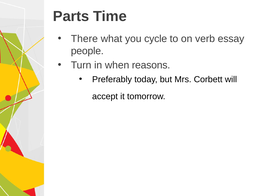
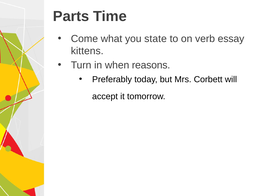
There: There -> Come (84, 39)
cycle: cycle -> state (156, 39)
people: people -> kittens (87, 51)
